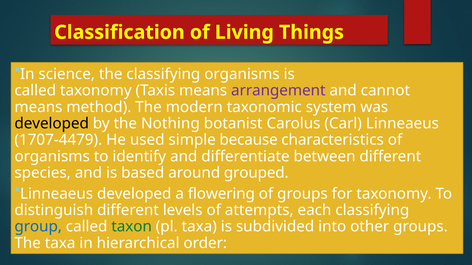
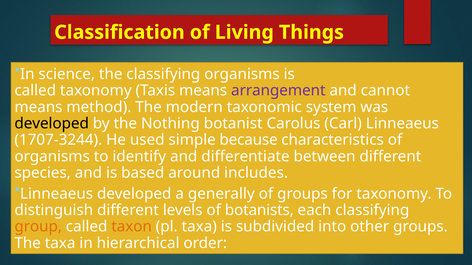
1707-4479: 1707-4479 -> 1707-3244 (58, 140)
grouped: grouped -> includes (256, 173)
flowering: flowering -> generally (221, 194)
attempts: attempts -> botanists (259, 211)
group colour: blue -> orange (38, 227)
taxon colour: green -> orange (132, 227)
